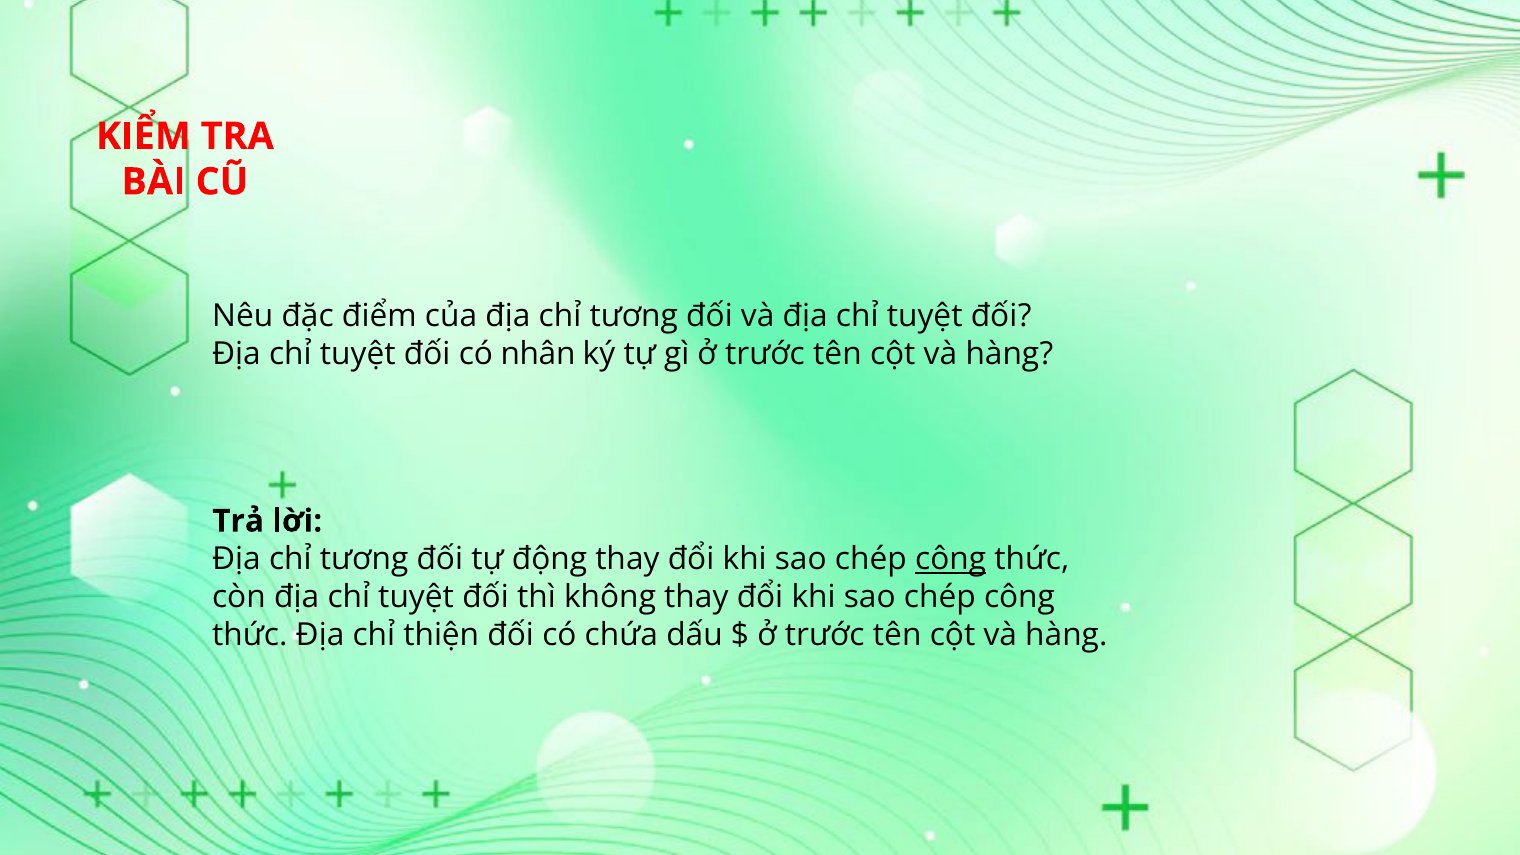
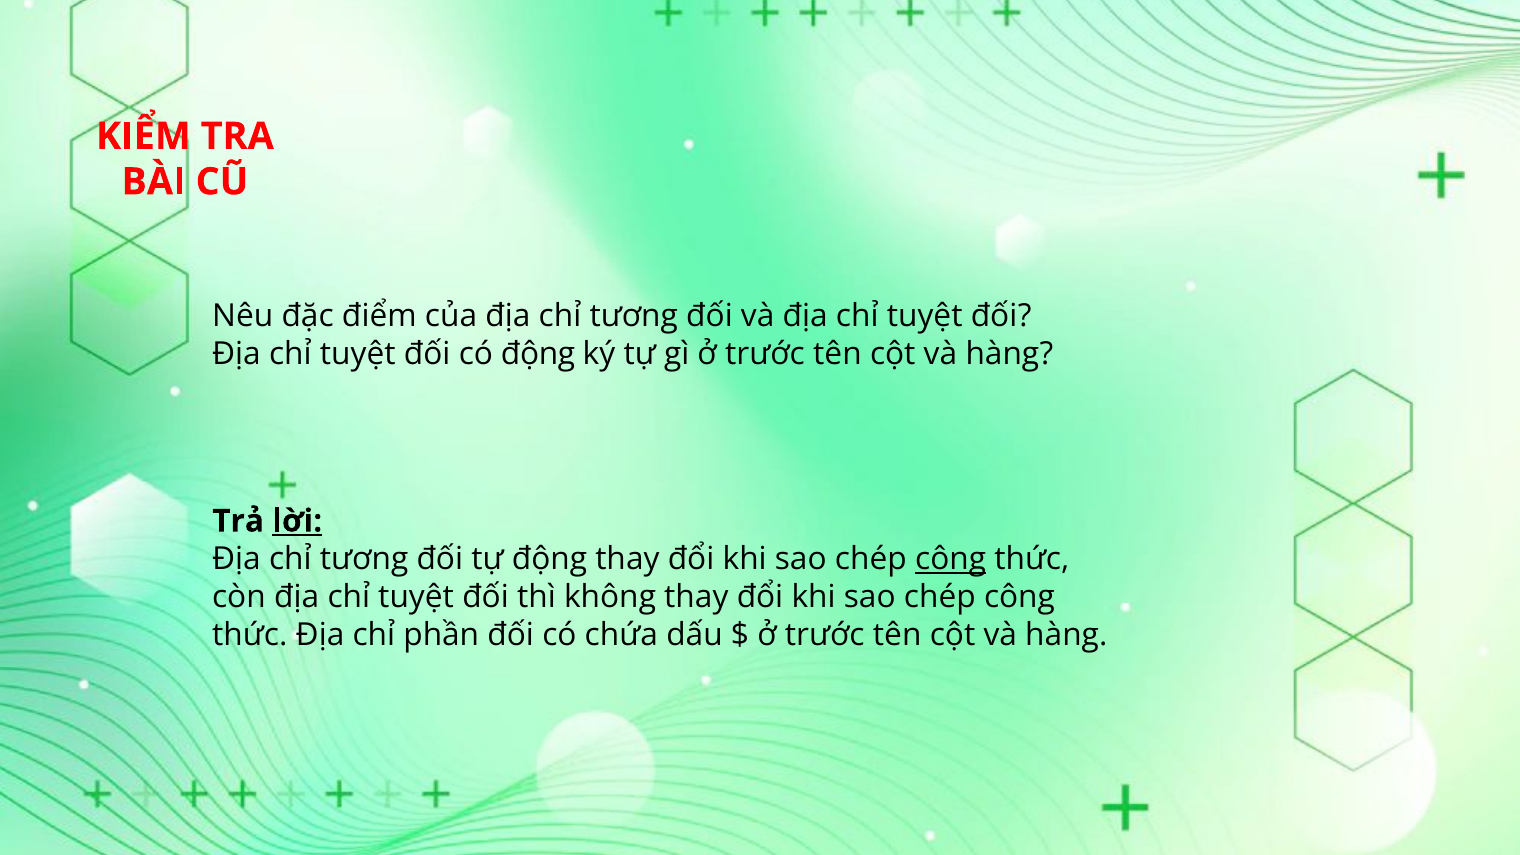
có nhân: nhân -> động (538, 354)
lời underline: none -> present (297, 521)
thiện: thiện -> phần (441, 635)
